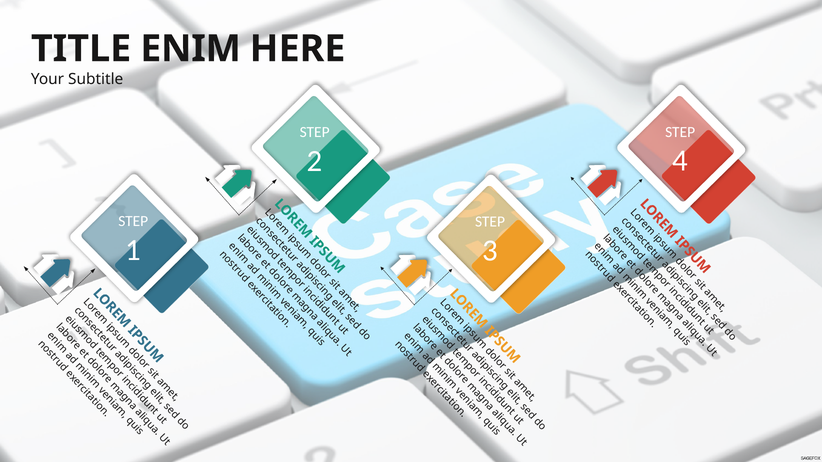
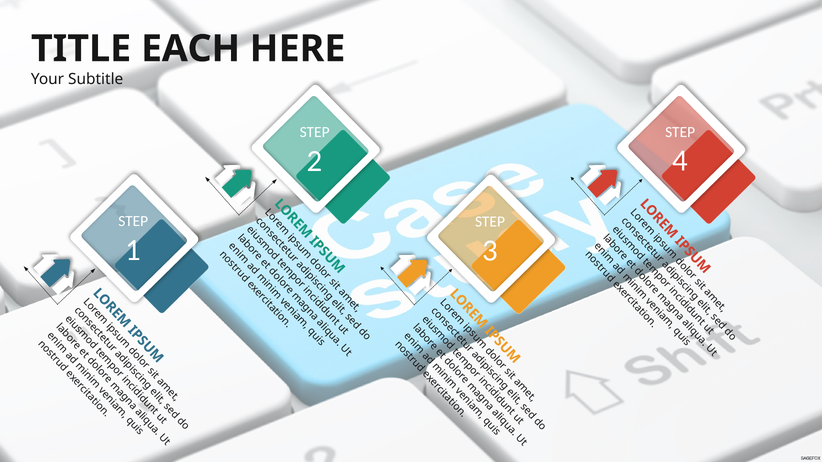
ENIM: ENIM -> EACH (191, 49)
